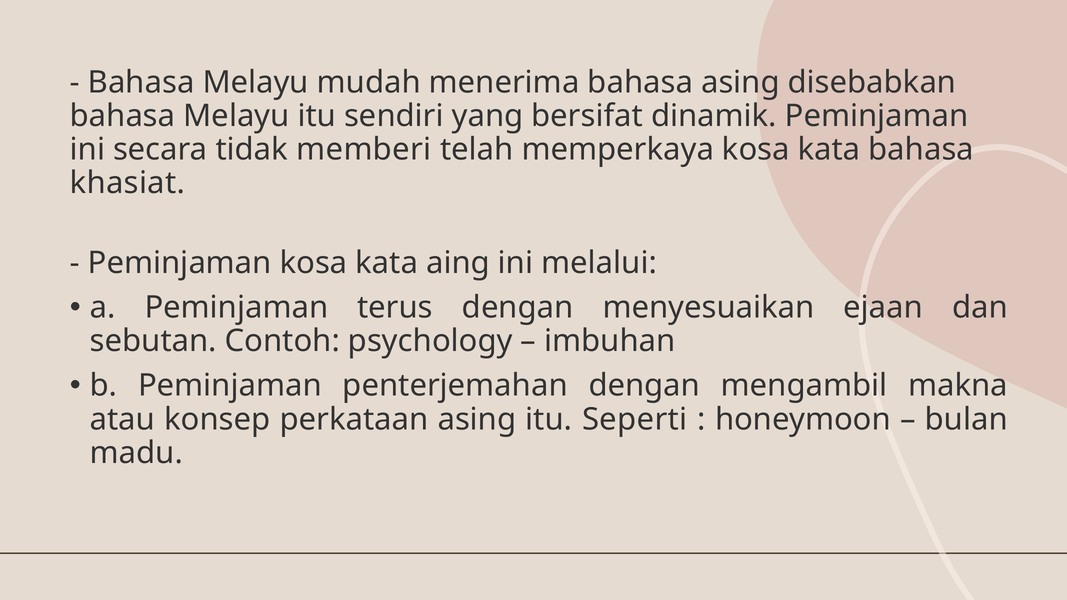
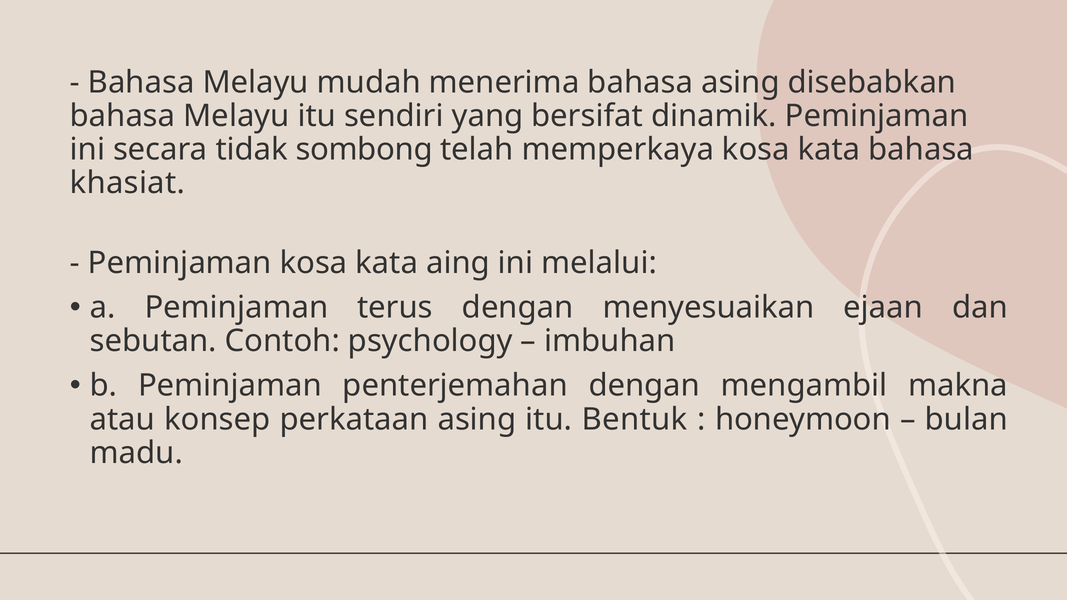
memberi: memberi -> sombong (364, 150)
Seperti: Seperti -> Bentuk (635, 419)
